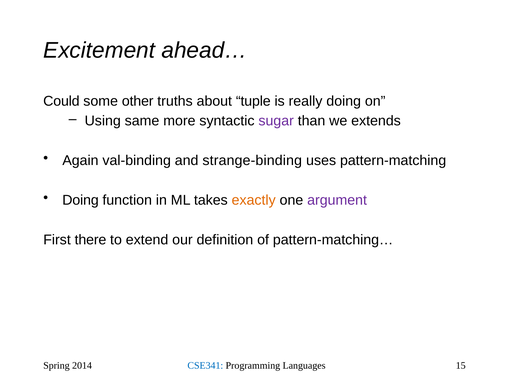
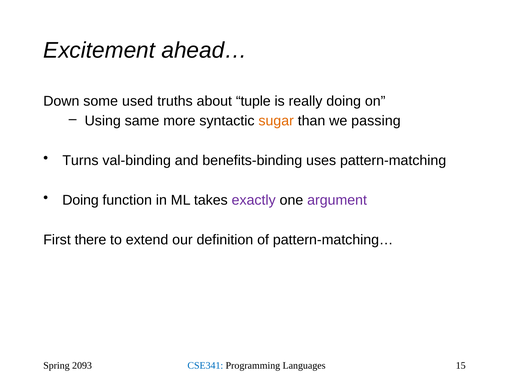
Could: Could -> Down (61, 101)
other: other -> used (138, 101)
sugar colour: purple -> orange (276, 121)
extends: extends -> passing (376, 121)
Again: Again -> Turns (80, 160)
strange-binding: strange-binding -> benefits-binding (252, 160)
exactly colour: orange -> purple (254, 200)
2014: 2014 -> 2093 (82, 365)
